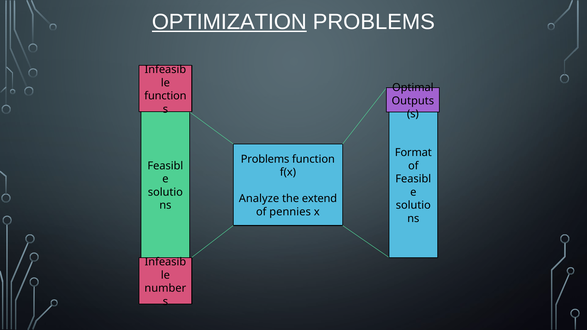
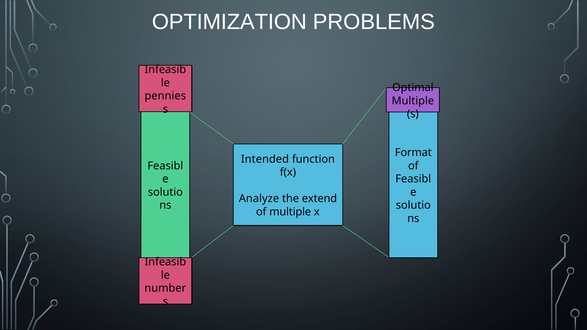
OPTIMIZATION underline: present -> none (229, 22)
function: function -> pennies (165, 96)
Outputs: Outputs -> Multiple (413, 101)
Problems: Problems -> Intended (265, 159)
of pennies: pennies -> multiple (290, 212)
